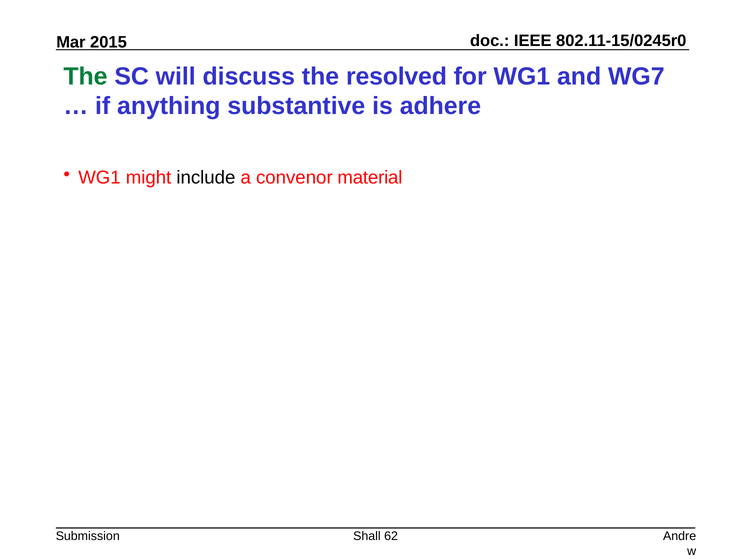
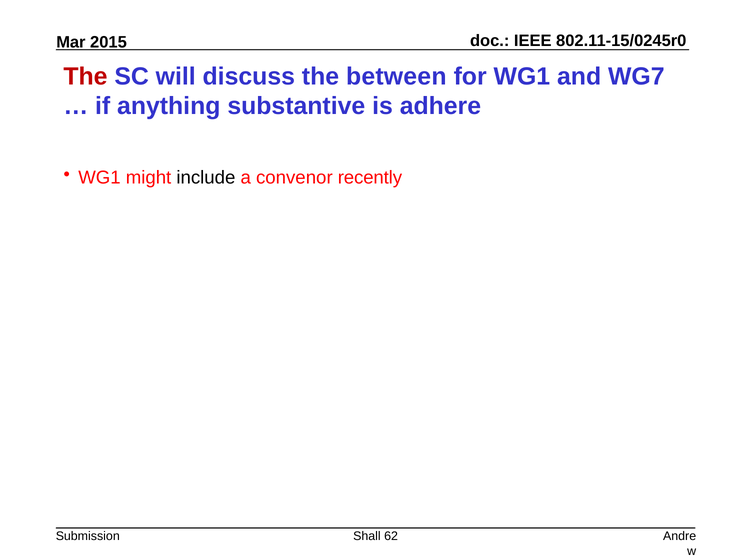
The colour: green -> red (85, 76)
resolved: resolved -> between (396, 76)
material: material -> recently (370, 178)
